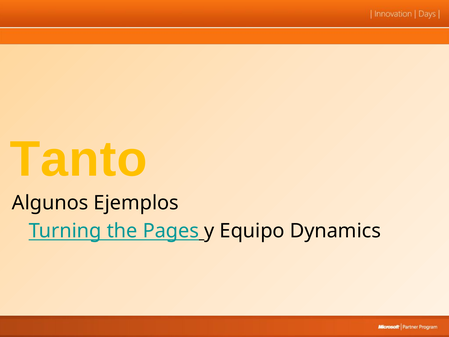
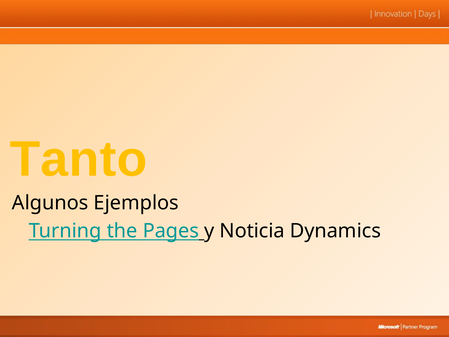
Equipo: Equipo -> Noticia (252, 231)
